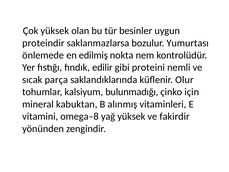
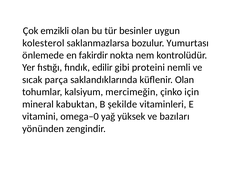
Çok yüksek: yüksek -> emzikli (55, 31)
proteindir: proteindir -> kolesterol (43, 43)
edilmiş: edilmiş -> fakirdir (93, 55)
küflenir Olur: Olur -> Olan (185, 80)
bulunmadığı: bulunmadığı -> mercimeğin (132, 92)
alınmış: alınmış -> şekilde (122, 104)
omega–8: omega–8 -> omega–0 (80, 116)
fakirdir: fakirdir -> bazıları (175, 116)
